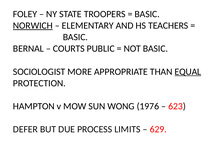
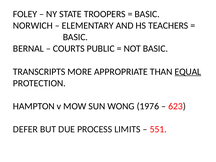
NORWICH underline: present -> none (33, 26)
SOCIOLOGIST: SOCIOLOGIST -> TRANSCRIPTS (39, 72)
629: 629 -> 551 (158, 129)
